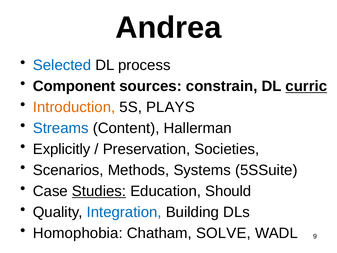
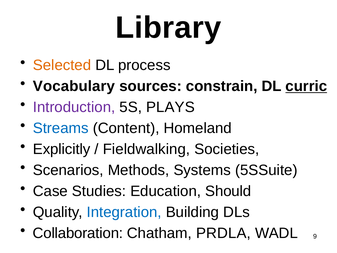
Andrea: Andrea -> Library (168, 28)
Selected colour: blue -> orange (62, 65)
Component: Component -> Vocabulary (74, 86)
Introduction colour: orange -> purple (74, 107)
Hallerman: Hallerman -> Homeland (198, 128)
Preservation: Preservation -> Fieldwalking (146, 149)
Studies underline: present -> none (99, 191)
Homophobia: Homophobia -> Collaboration (78, 233)
SOLVE: SOLVE -> PRDLA (223, 233)
